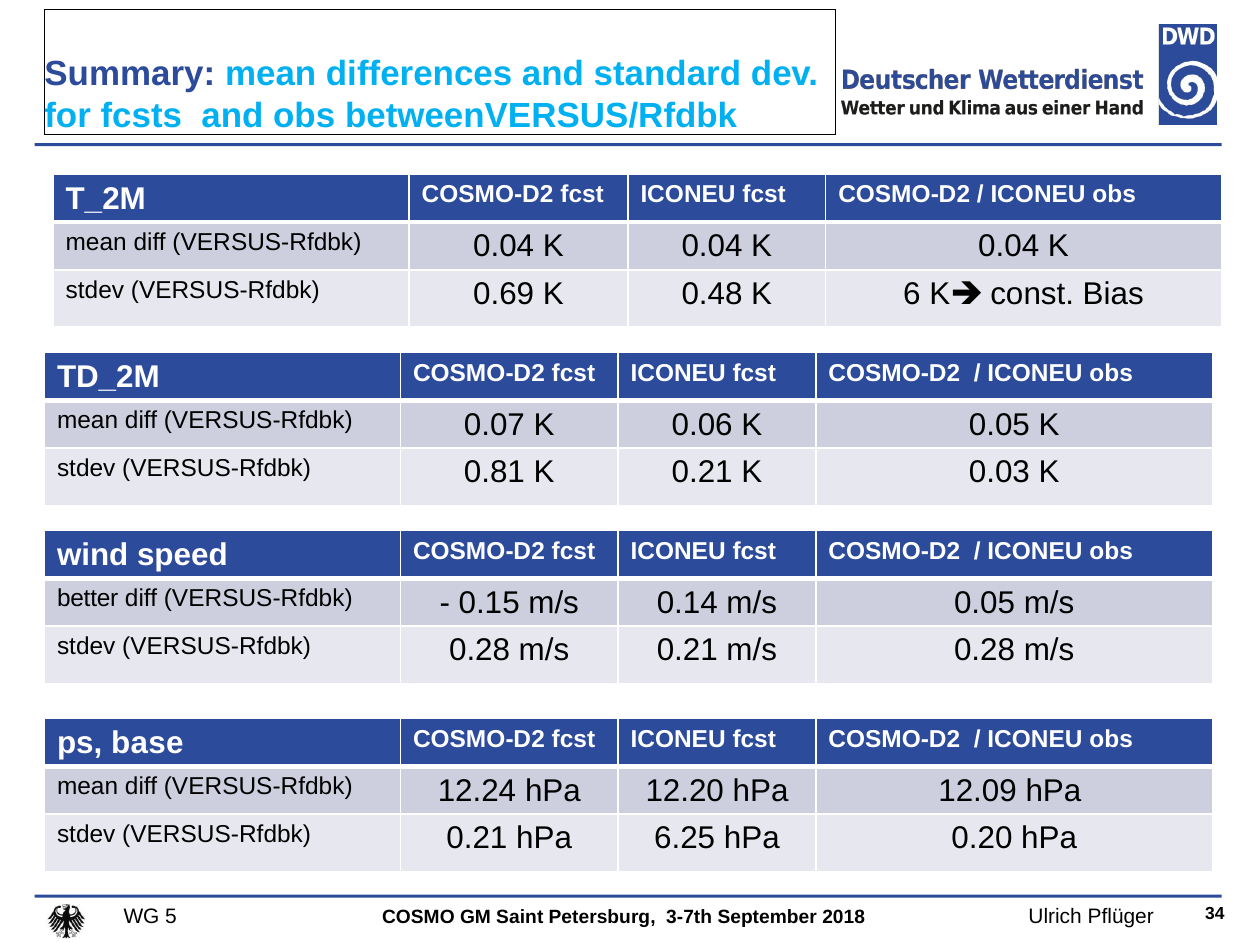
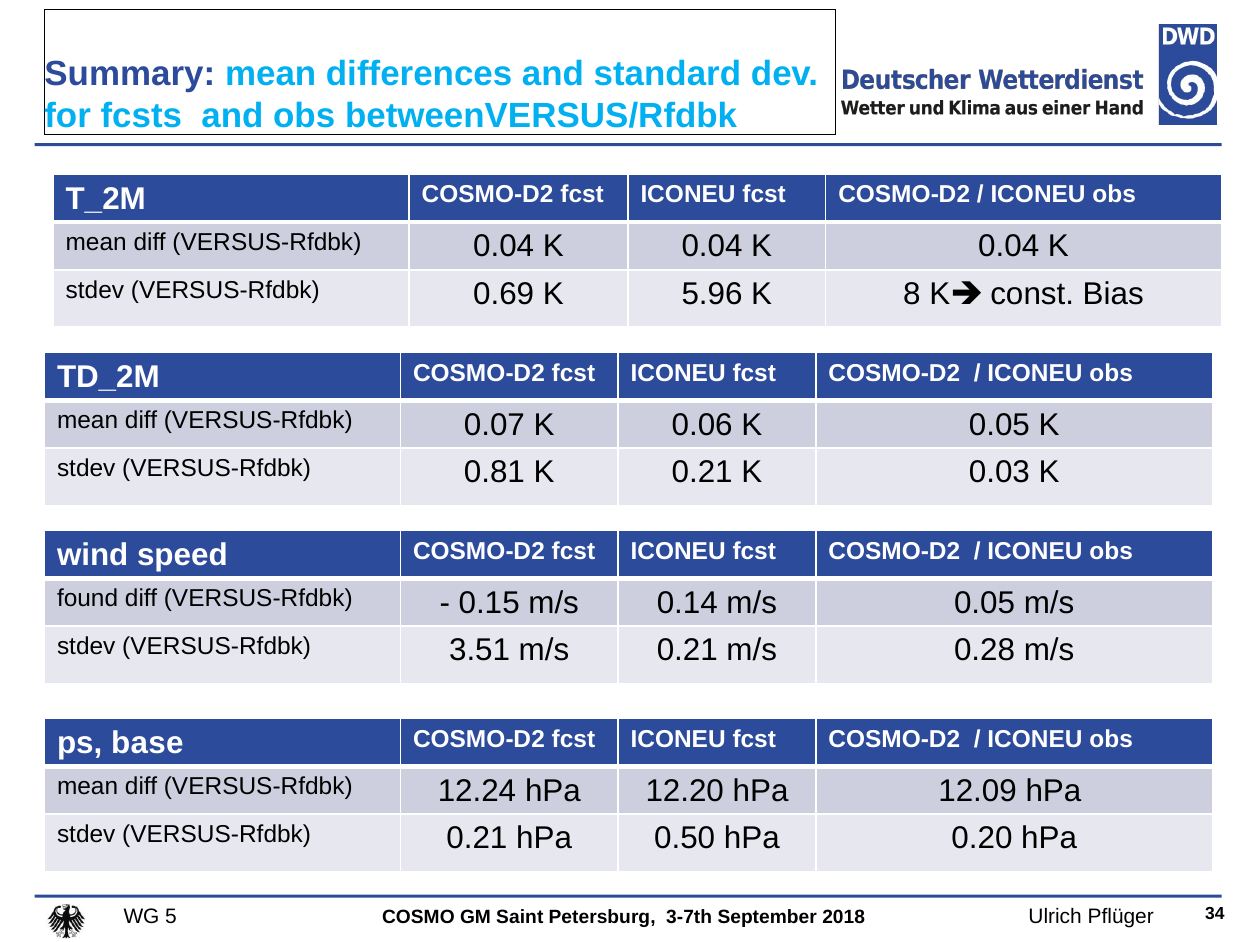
0.48: 0.48 -> 5.96 (712, 294)
6: 6 -> 8 (912, 294)
better: better -> found (88, 599)
VERSUS-Rfdbk 0.28: 0.28 -> 3.51 (480, 651)
6.25: 6.25 -> 0.50 (685, 839)
